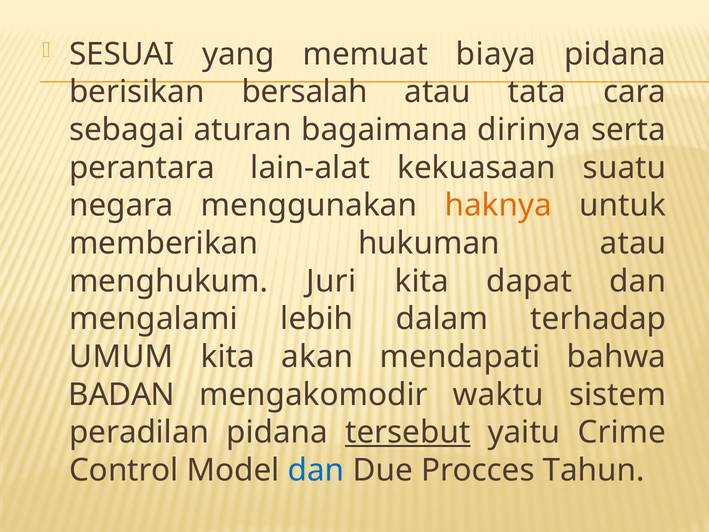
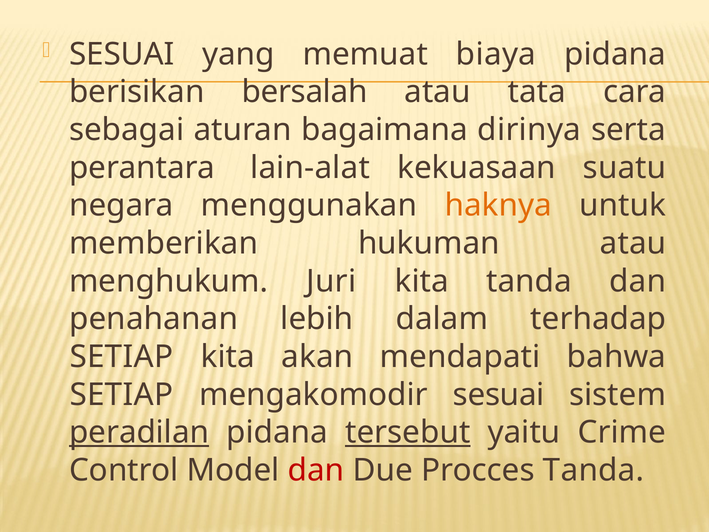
kita dapat: dapat -> tanda (529, 281)
mengalami: mengalami -> penahanan (154, 319)
UMUM: UMUM -> SETIAP (121, 357)
BADAN: BADAN -> SETIAP (121, 395)
mengakomodir waktu: waktu -> sesuai (499, 395)
peradilan underline: none -> present (139, 432)
dan colour: blue -> red (316, 470)
Procces Tahun: Tahun -> Tanda (594, 470)
